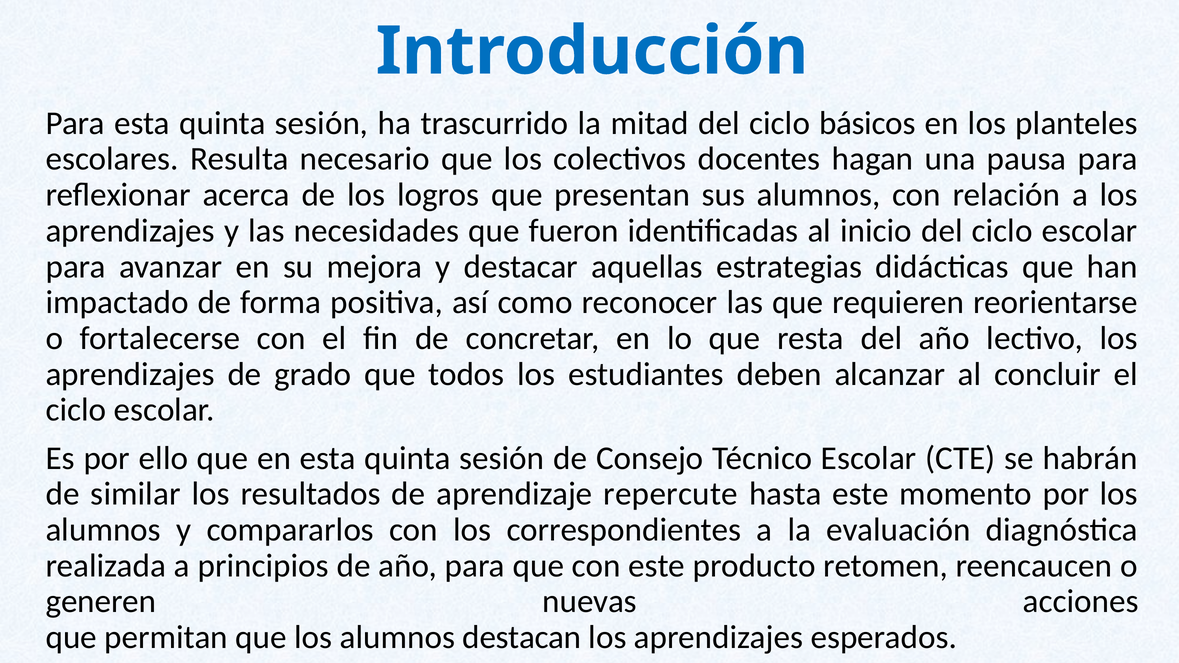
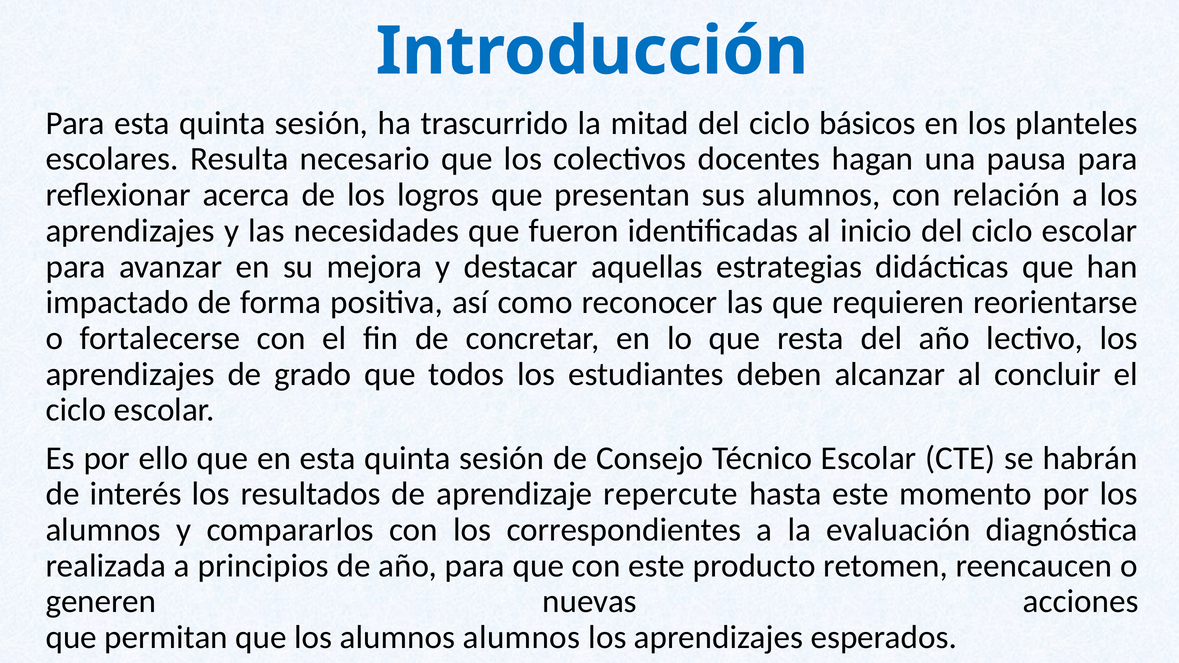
similar: similar -> interés (136, 494)
alumnos destacan: destacan -> alumnos (522, 638)
